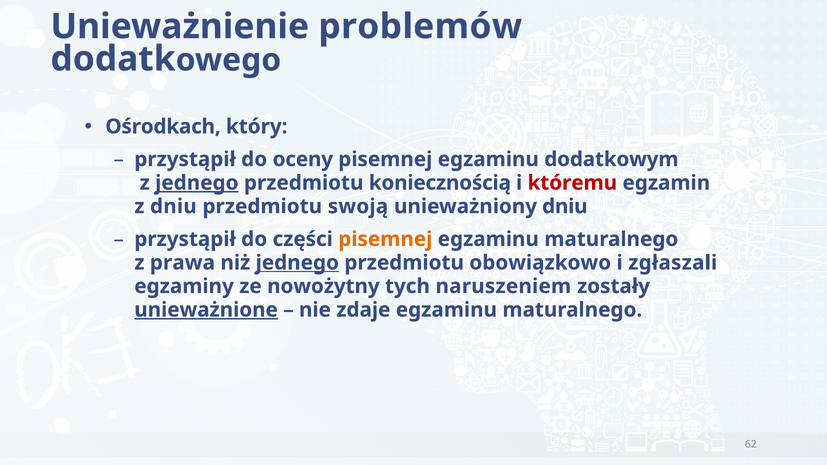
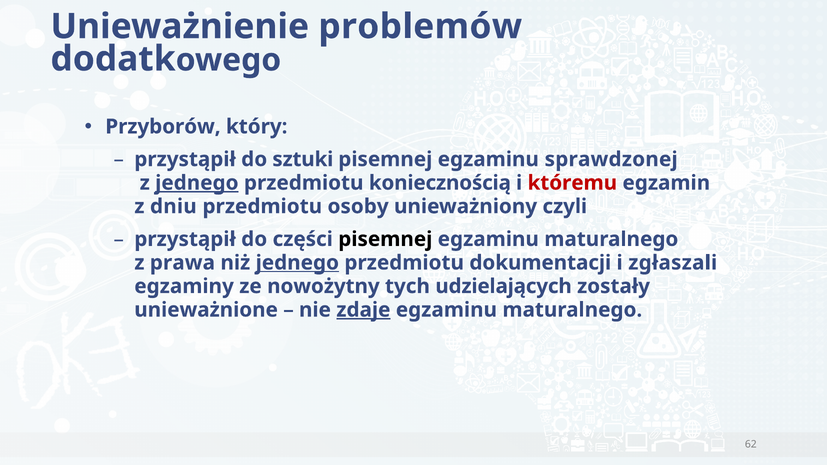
Ośrodkach: Ośrodkach -> Przyborów (163, 127)
oceny: oceny -> sztuki (303, 159)
dodatkowym: dodatkowym -> sprawdzonej (611, 159)
swoją: swoją -> osoby (358, 207)
unieważniony dniu: dniu -> czyli (565, 207)
pisemnej colour: orange -> black (385, 239)
obowiązkowo: obowiązkowo -> dokumentacji (540, 263)
naruszeniem: naruszeniem -> udzielających (504, 286)
unieważnione underline: present -> none (206, 310)
zdaje underline: none -> present (363, 310)
